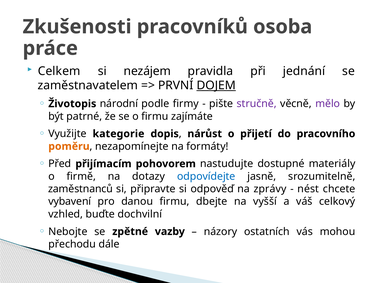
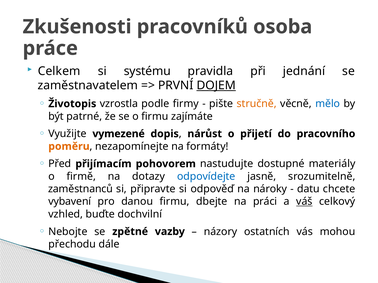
nezájem: nezájem -> systému (147, 71)
národní: národní -> vzrostla (119, 104)
stručně colour: purple -> orange (257, 104)
mělo colour: purple -> blue (328, 104)
kategorie: kategorie -> vymezené (119, 134)
zprávy: zprávy -> nároky (270, 189)
nést: nést -> datu (308, 189)
vyšší: vyšší -> práci (265, 202)
váš underline: none -> present (304, 202)
